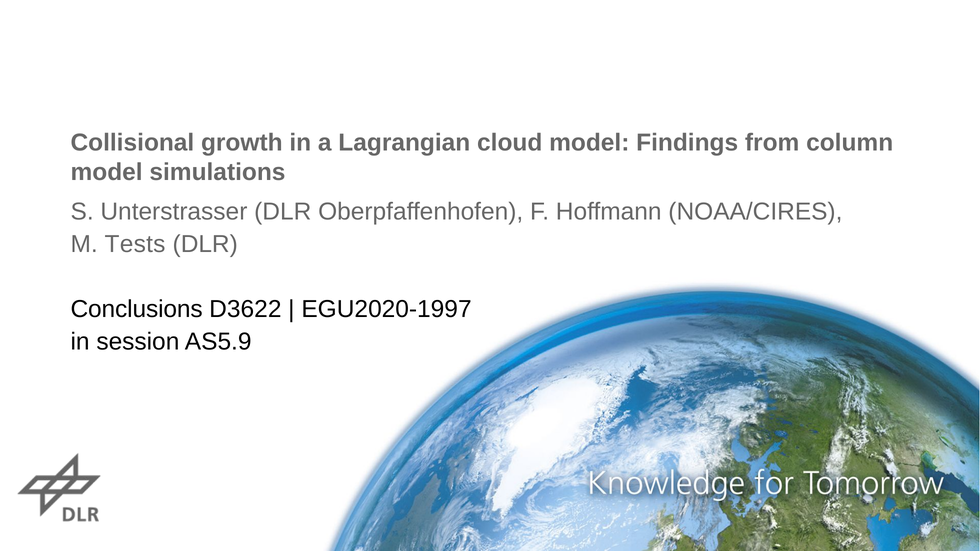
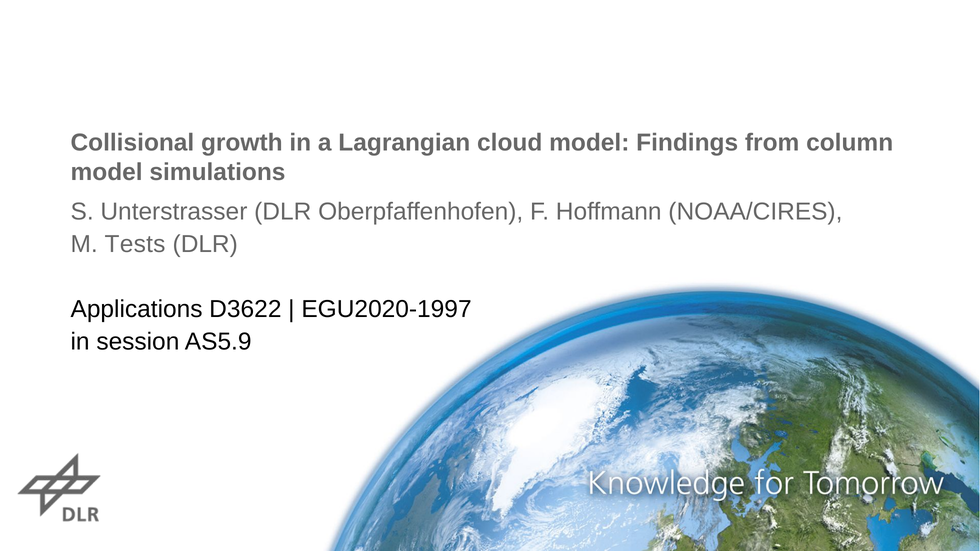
Conclusions: Conclusions -> Applications (137, 309)
